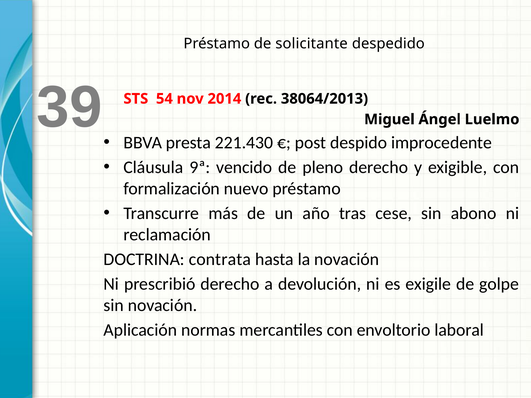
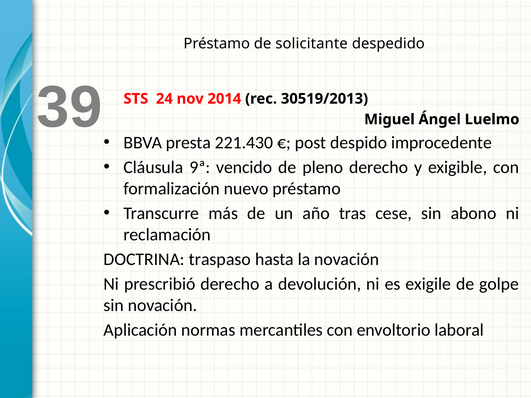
54: 54 -> 24 (164, 99)
38064/2013: 38064/2013 -> 30519/2013 (325, 99)
contrata: contrata -> traspaso (220, 259)
